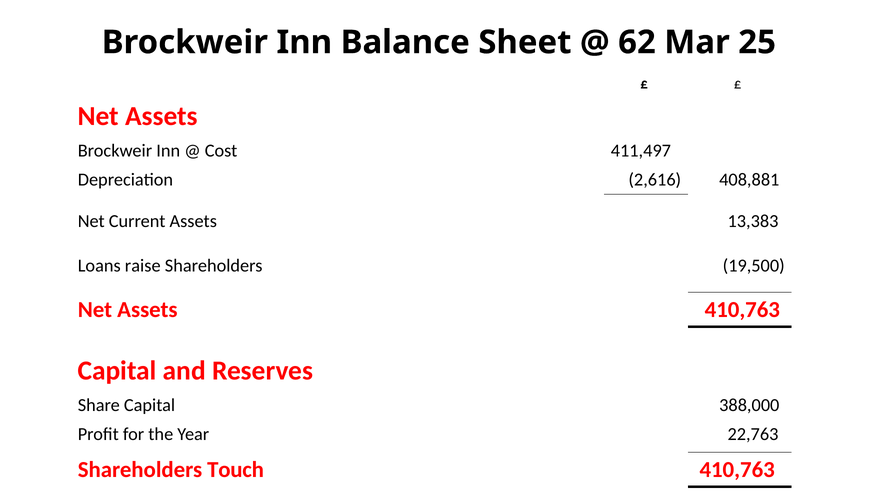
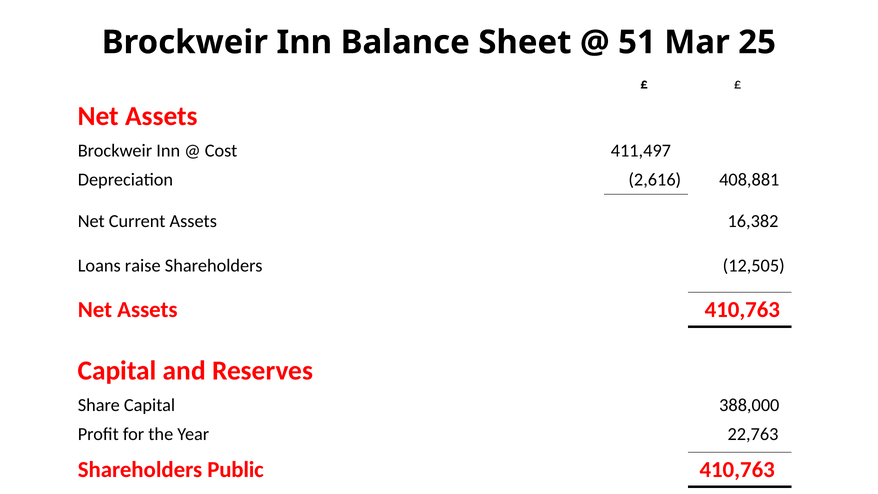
62: 62 -> 51 (637, 42)
13,383: 13,383 -> 16,382 (753, 221)
19,500: 19,500 -> 12,505 (754, 266)
Touch: Touch -> Public (236, 470)
